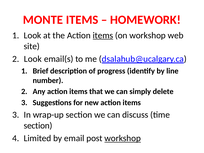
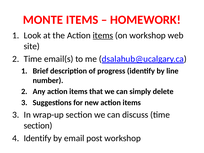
Look: Look -> Time (33, 59)
Limited: Limited -> Identify (38, 138)
workshop underline: present -> none (123, 138)
